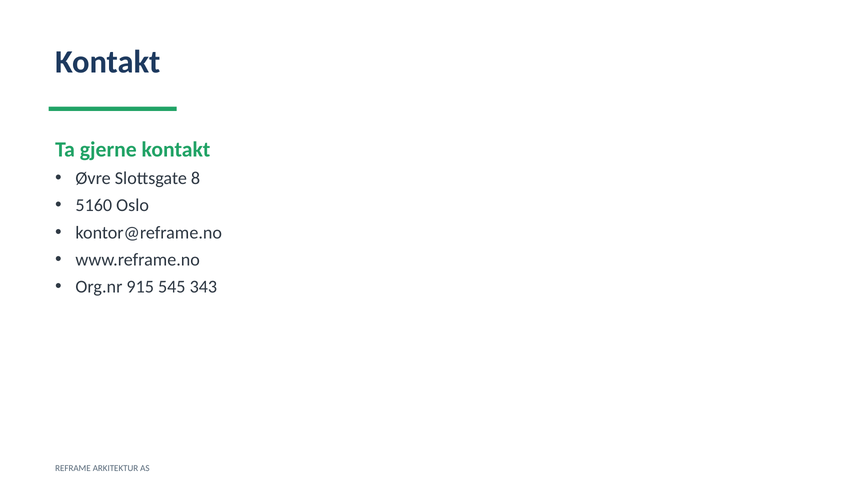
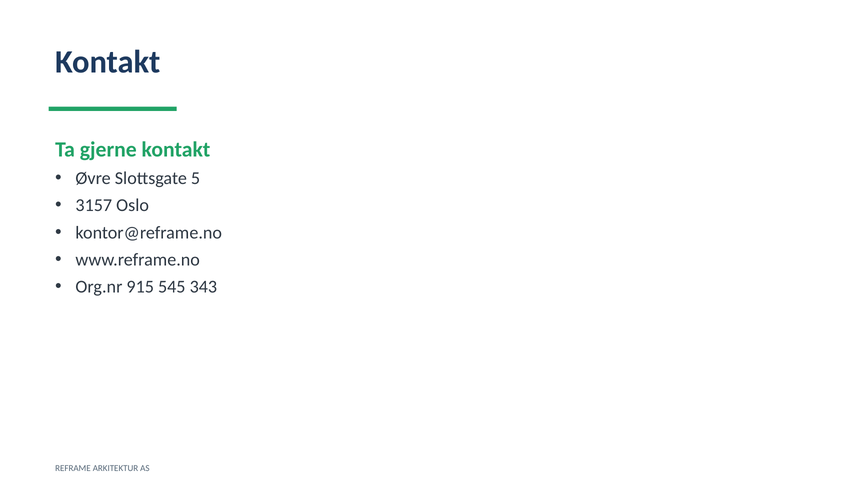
8: 8 -> 5 (196, 178)
5160: 5160 -> 3157 (94, 205)
